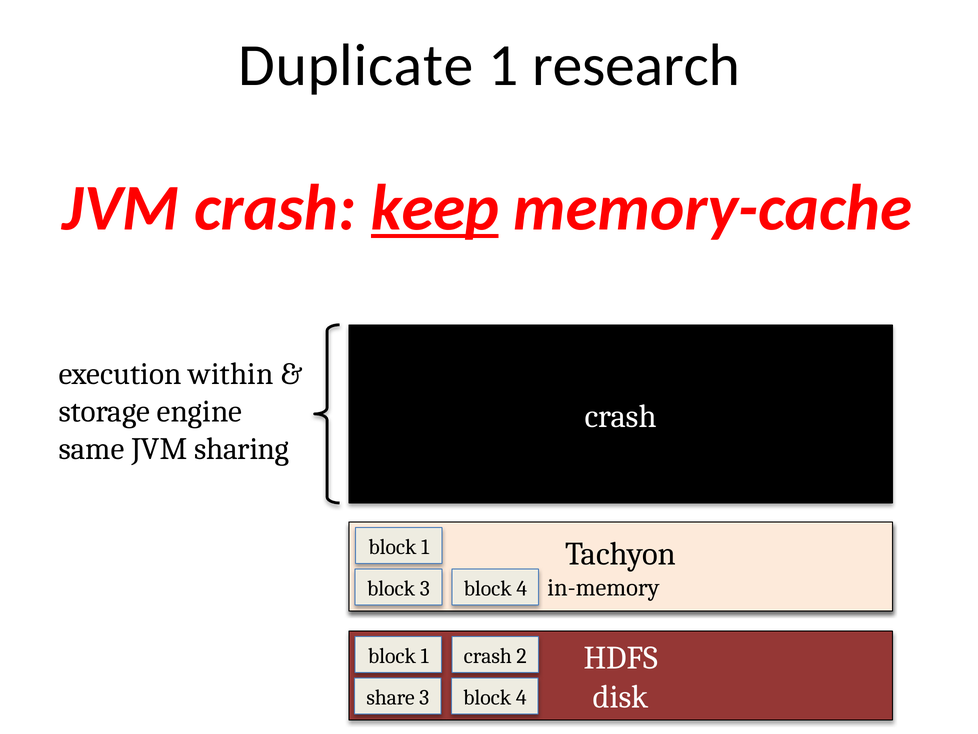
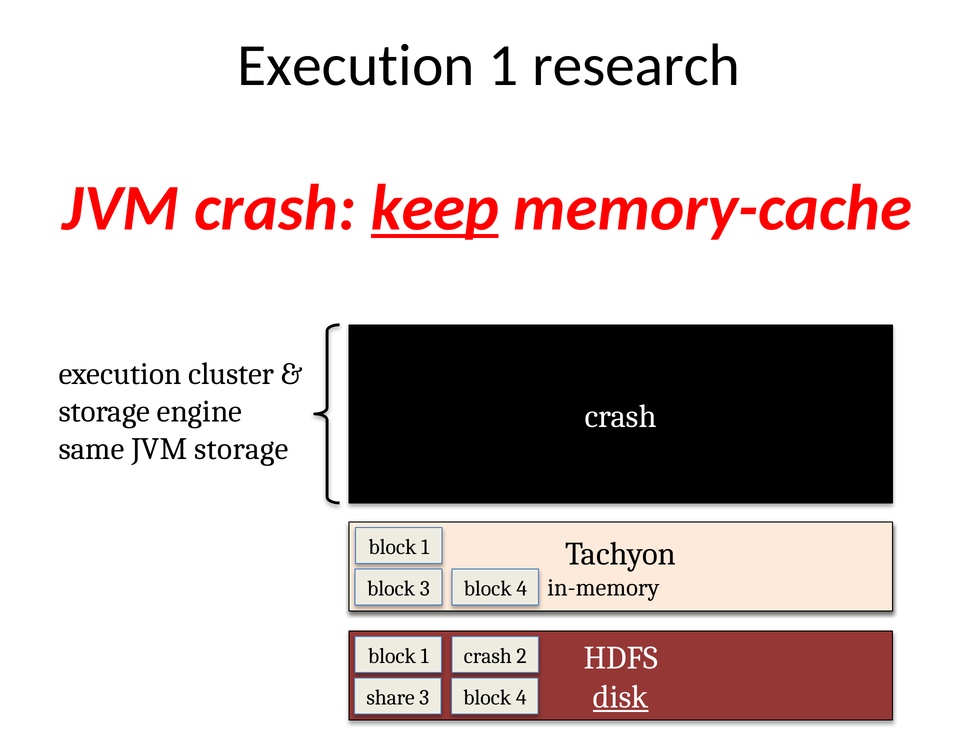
Duplicate: Duplicate -> Execution (356, 65)
within: within -> cluster (231, 374)
JVM sharing: sharing -> storage (241, 448)
disk underline: none -> present (621, 697)
